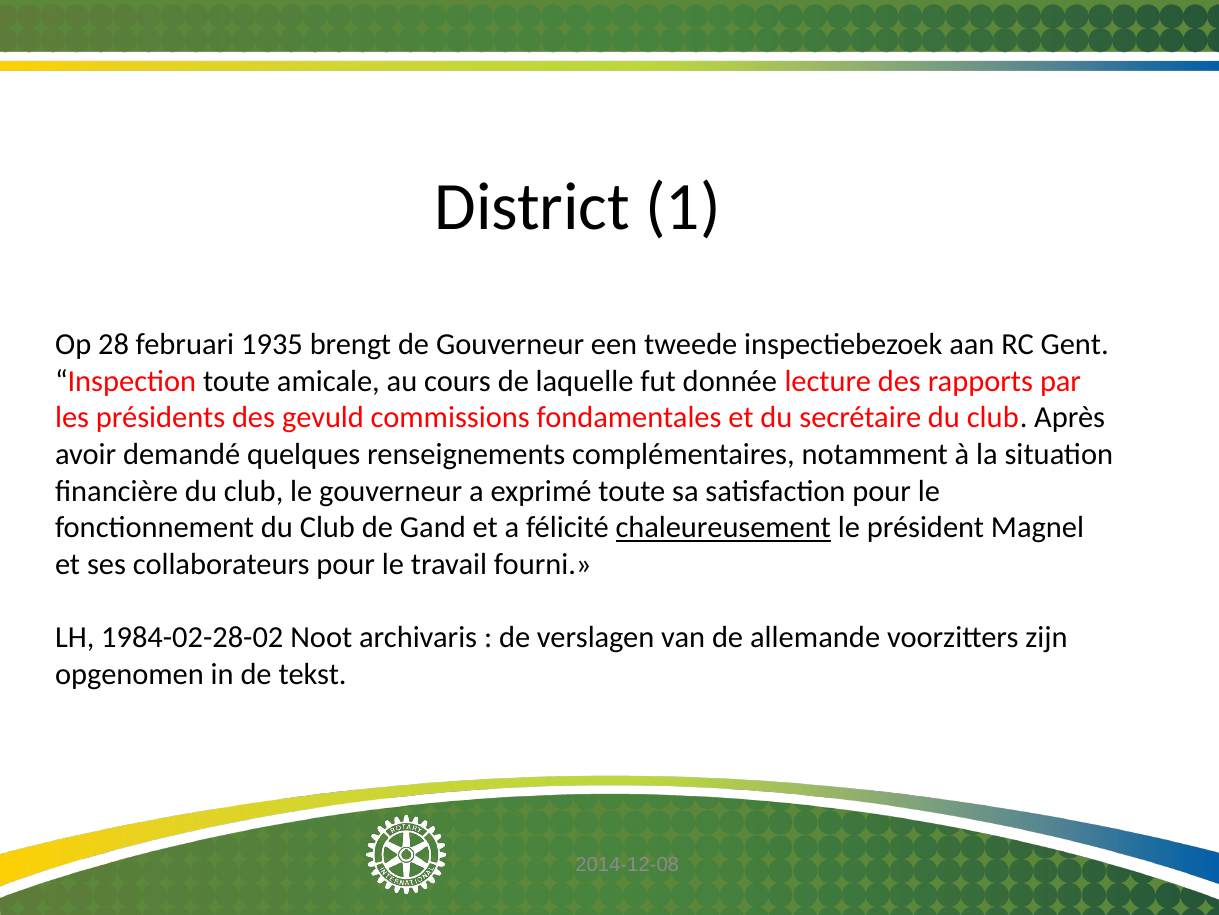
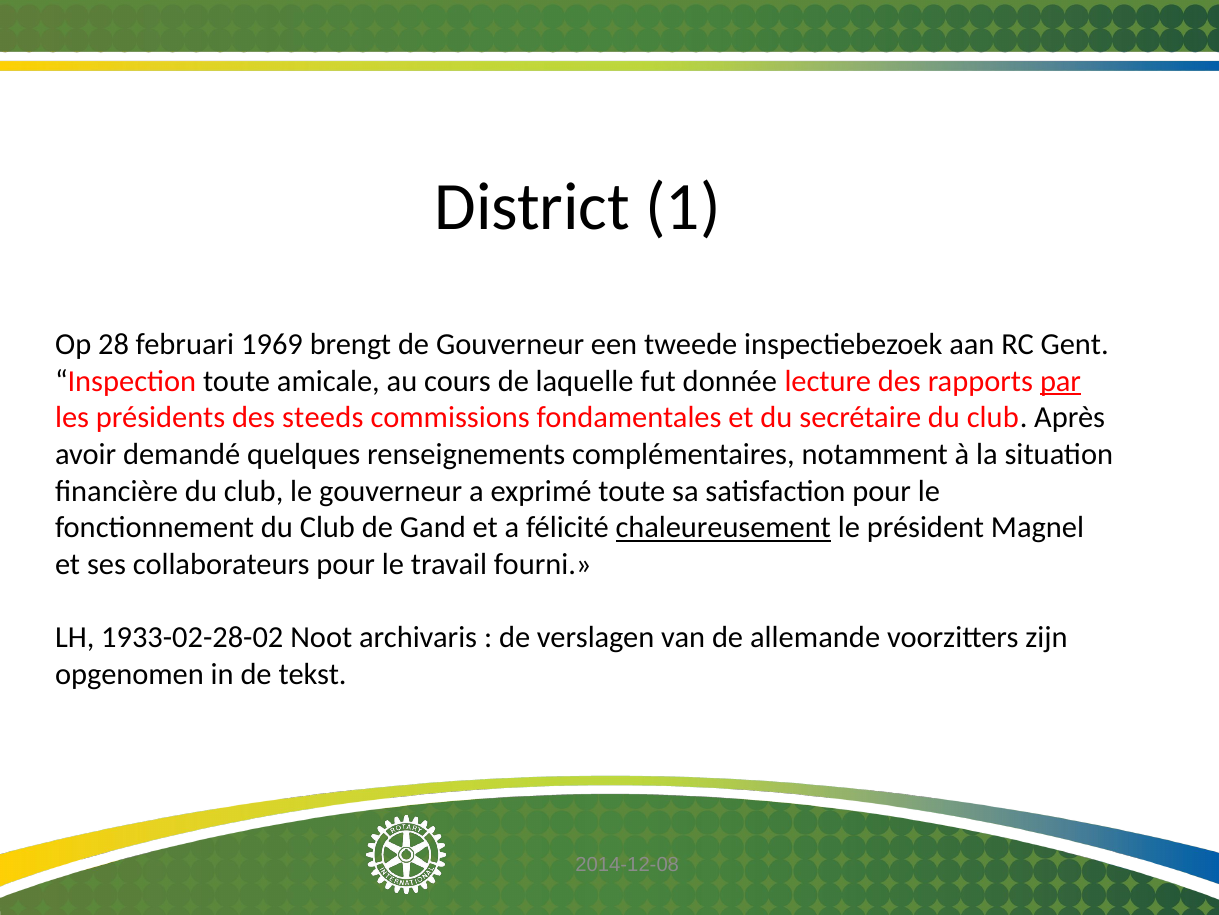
1935: 1935 -> 1969 (272, 344)
par underline: none -> present (1061, 381)
gevuld: gevuld -> steeds (323, 418)
1984-02-28-02: 1984-02-28-02 -> 1933-02-28-02 (192, 637)
